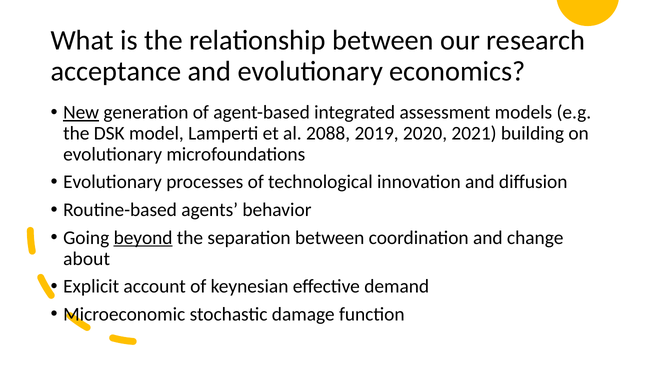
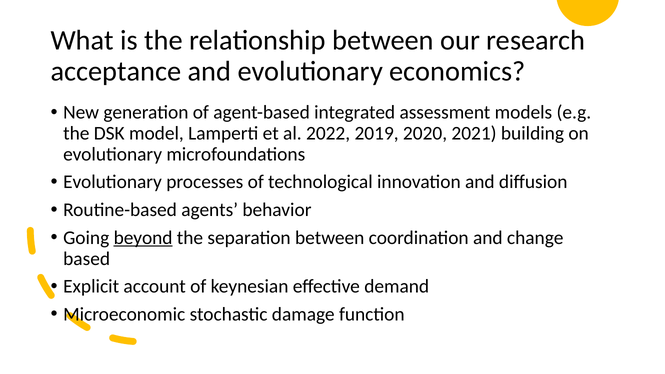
New underline: present -> none (81, 112)
2088: 2088 -> 2022 (328, 133)
about: about -> based (87, 259)
